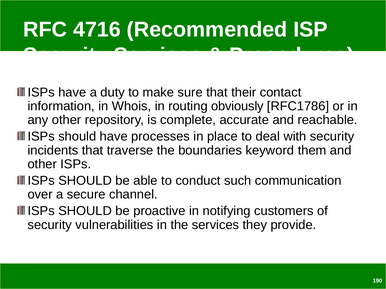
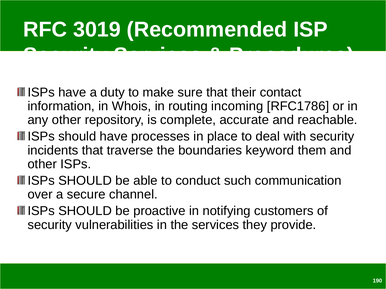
4716: 4716 -> 3019 (97, 30)
obviously: obviously -> incoming (237, 106)
